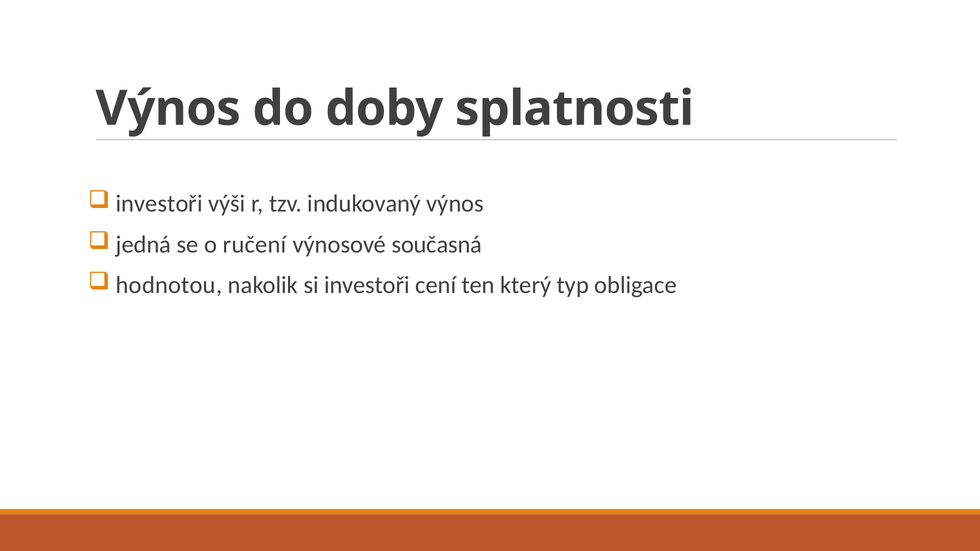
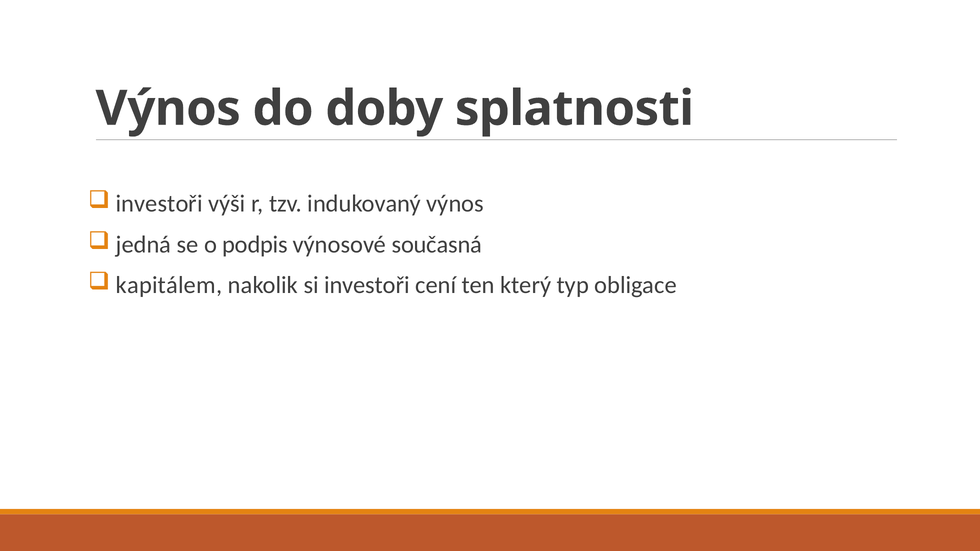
ručení: ručení -> podpis (255, 245)
hodnotou: hodnotou -> kapitálem (169, 285)
